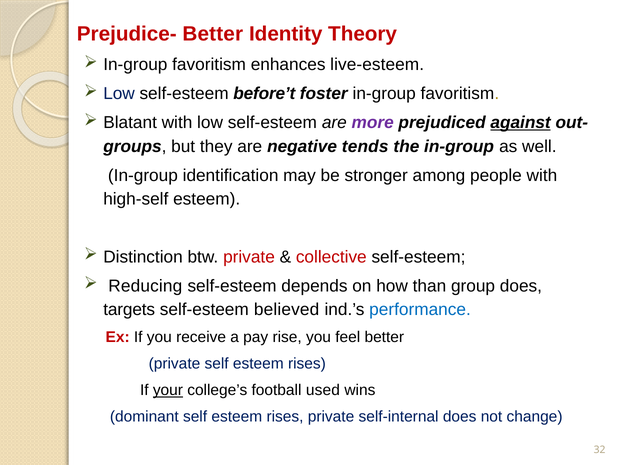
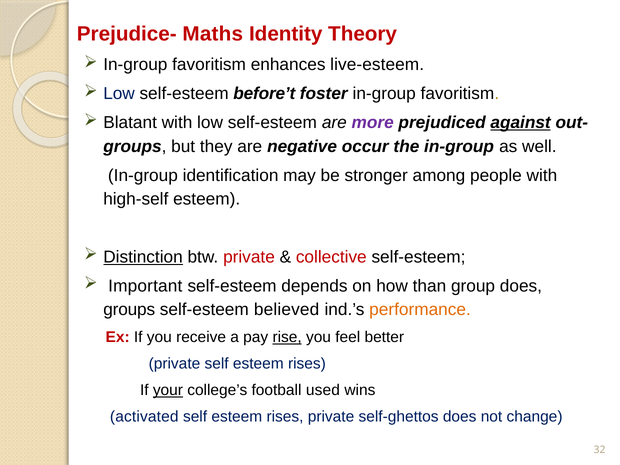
Prejudice- Better: Better -> Maths (213, 34)
tends: tends -> occur (365, 146)
Distinction underline: none -> present (143, 257)
Reducing: Reducing -> Important (145, 286)
targets: targets -> groups (129, 310)
performance colour: blue -> orange (420, 310)
rise underline: none -> present (287, 337)
dominant: dominant -> activated (144, 417)
self-internal: self-internal -> self-ghettos (399, 417)
